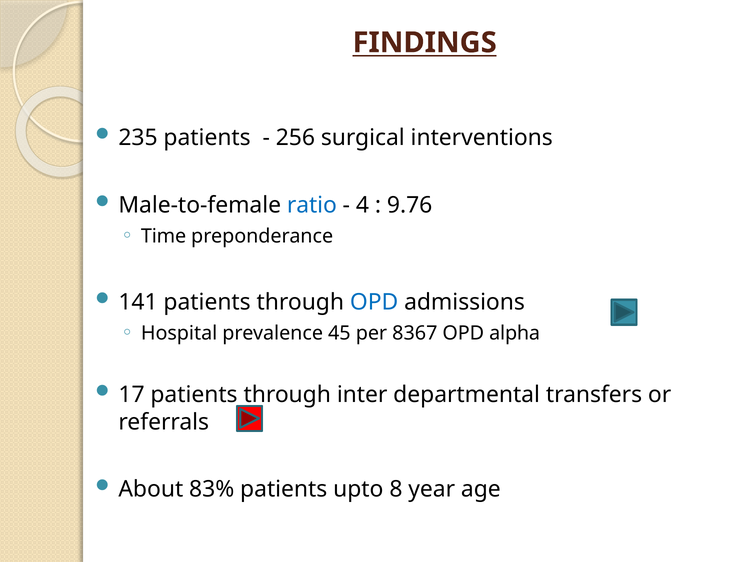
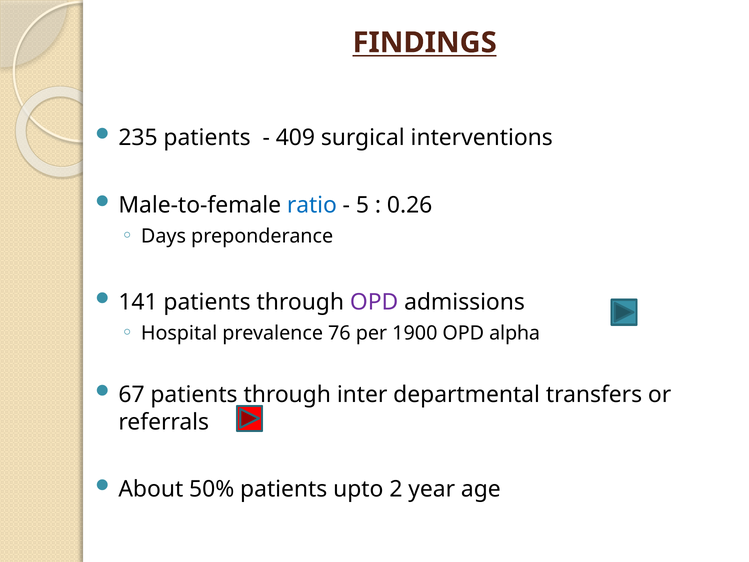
256: 256 -> 409 (295, 138)
4: 4 -> 5 (362, 205)
9.76: 9.76 -> 0.26 (410, 205)
Time: Time -> Days (163, 236)
OPD colour: blue -> purple (374, 302)
45: 45 -> 76 (339, 333)
8367: 8367 -> 1900 (415, 333)
17: 17 -> 67 (132, 394)
83%: 83% -> 50% (212, 489)
8: 8 -> 2 (396, 489)
